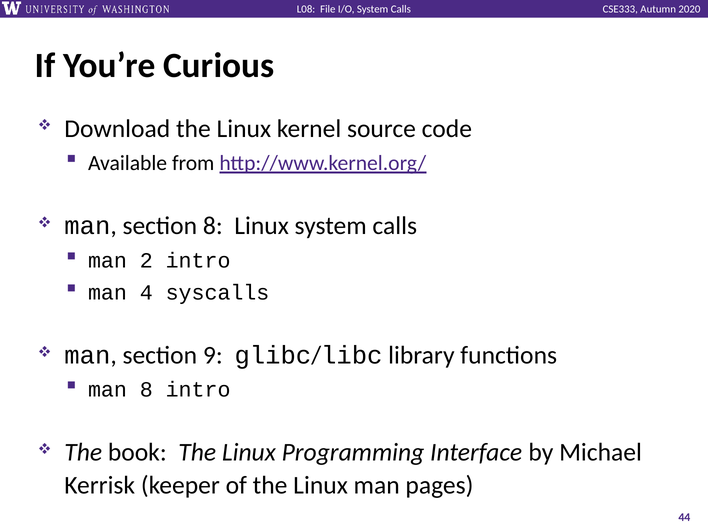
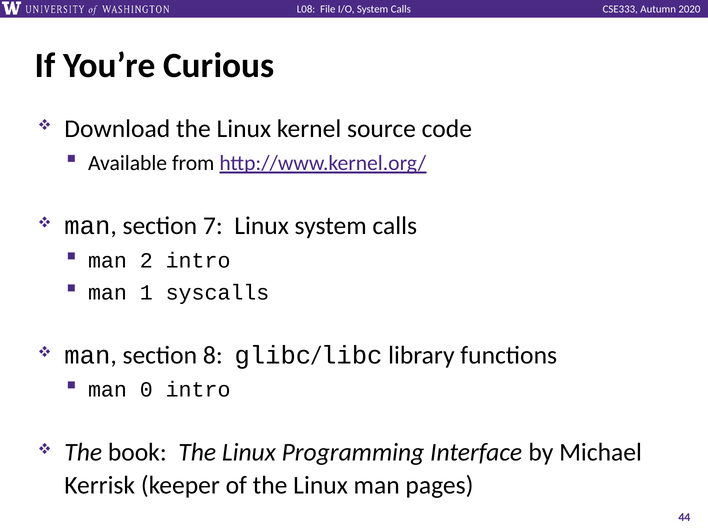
section 8: 8 -> 7 (213, 226)
4: 4 -> 1 (146, 293)
9: 9 -> 8 (213, 355)
man 8: 8 -> 0 (146, 390)
